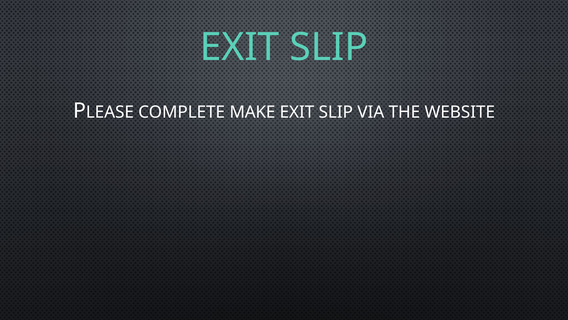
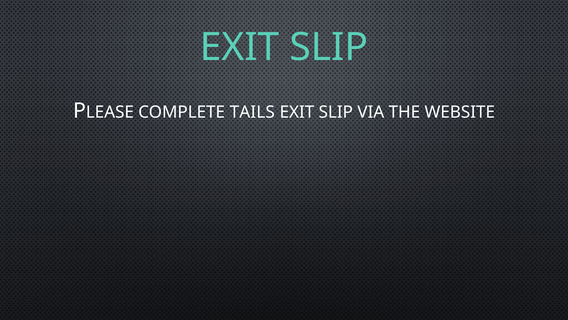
MAKE: MAKE -> TAILS (252, 112)
